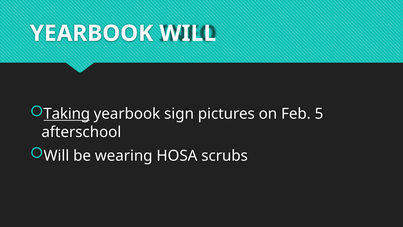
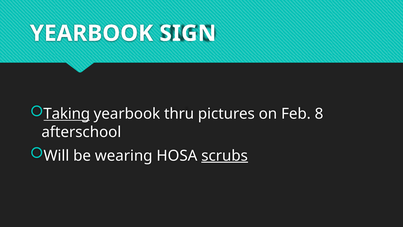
YEARBOOK WILL: WILL -> SIGN (188, 33)
sign: sign -> thru (179, 114)
5: 5 -> 8 (319, 114)
scrubs underline: none -> present (225, 156)
